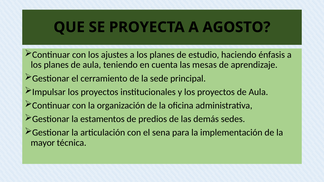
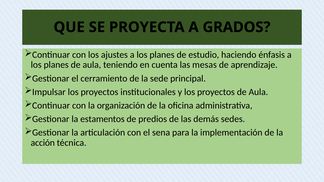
AGOSTO: AGOSTO -> GRADOS (236, 27)
mayor: mayor -> acción (43, 143)
